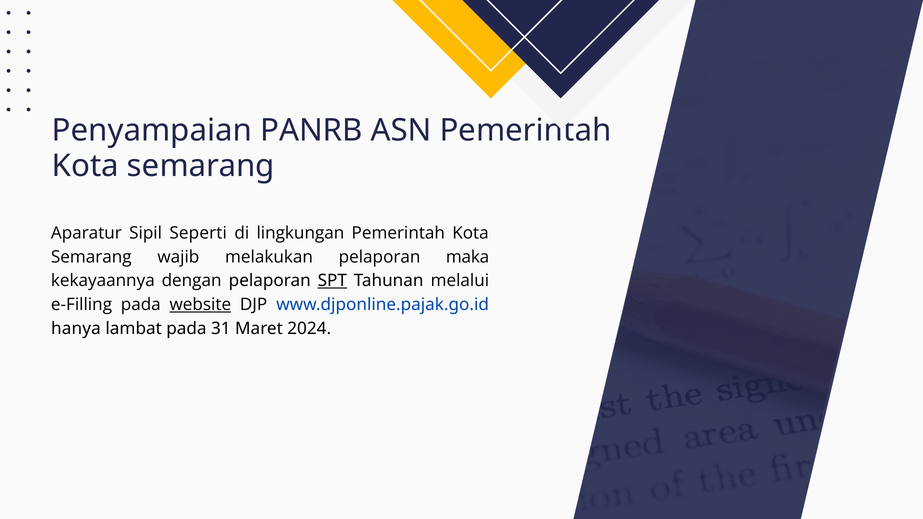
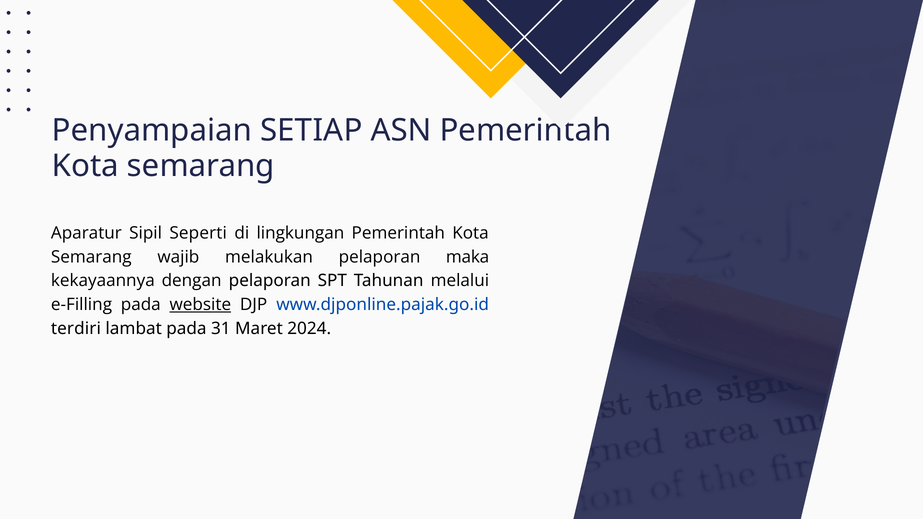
PANRB: PANRB -> SETIAP (311, 130)
SPT underline: present -> none (332, 281)
hanya: hanya -> terdiri (76, 329)
